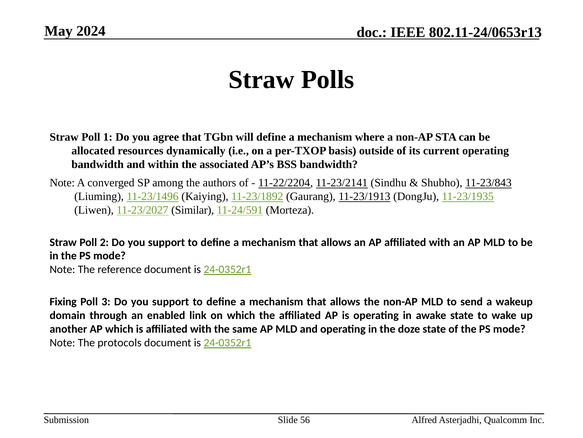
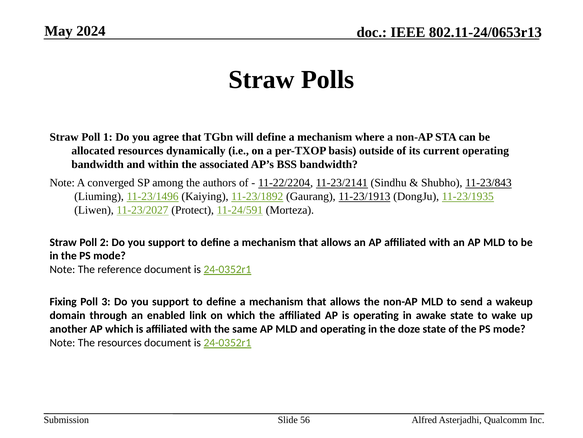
Similar: Similar -> Protect (193, 210)
The protocols: protocols -> resources (120, 342)
